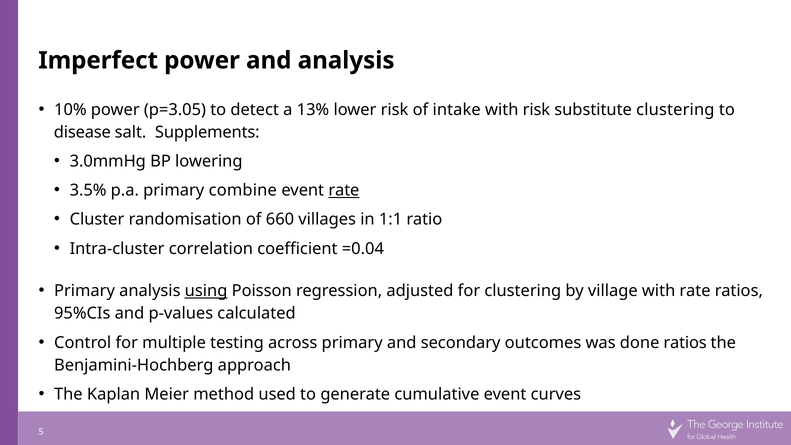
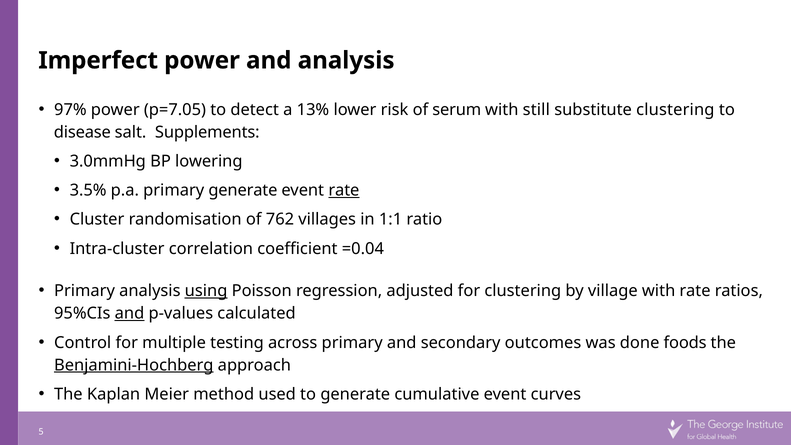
10%: 10% -> 97% (70, 110)
p=3.05: p=3.05 -> p=7.05 (175, 110)
intake: intake -> serum (457, 110)
with risk: risk -> still (536, 110)
primary combine: combine -> generate (243, 190)
660: 660 -> 762 (280, 220)
and underline: none -> present (129, 313)
done ratios: ratios -> foods (685, 343)
Benjamini-Hochberg underline: none -> present (134, 365)
